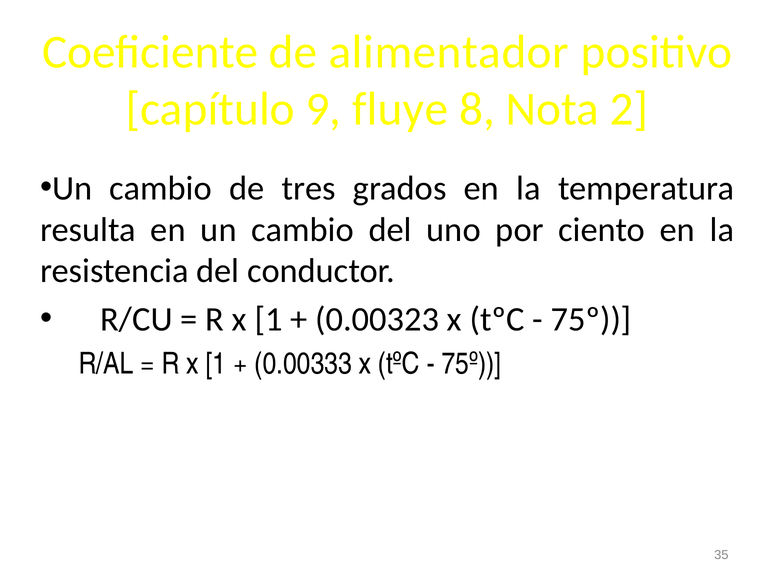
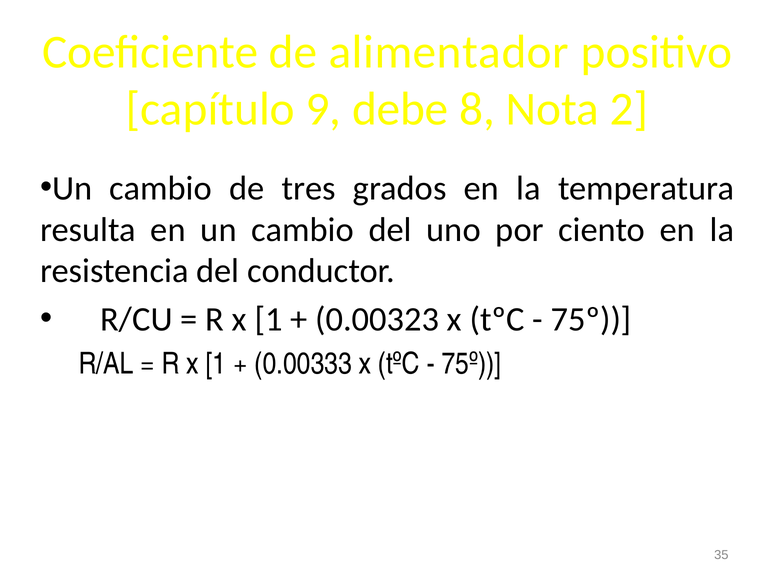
fluye: fluye -> debe (400, 109)
